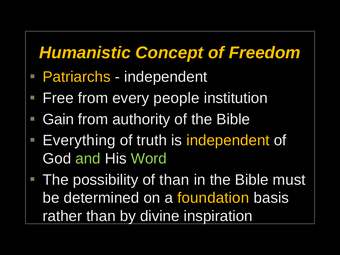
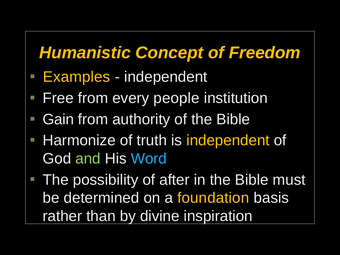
Patriarchs: Patriarchs -> Examples (77, 77)
Everything: Everything -> Harmonize (79, 140)
Word colour: light green -> light blue (149, 159)
of than: than -> after (174, 180)
